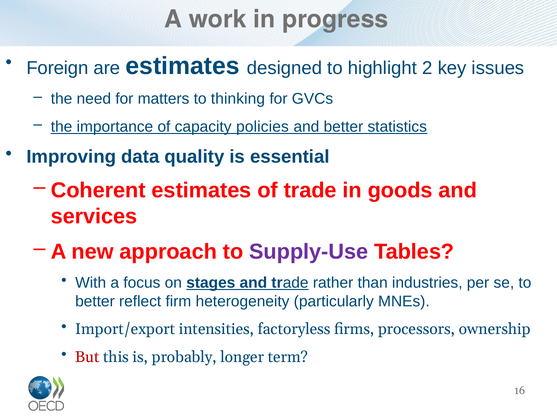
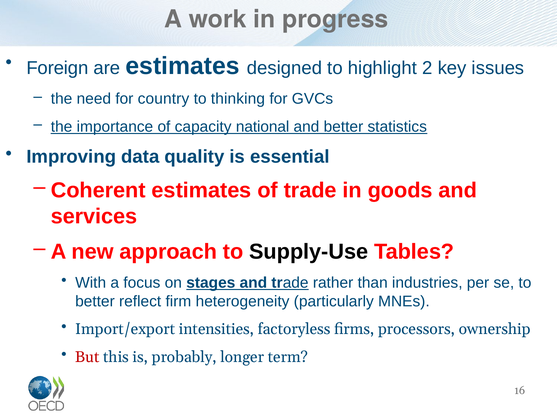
matters: matters -> country (163, 99)
policies: policies -> national (263, 127)
Supply-Use colour: purple -> black (309, 251)
